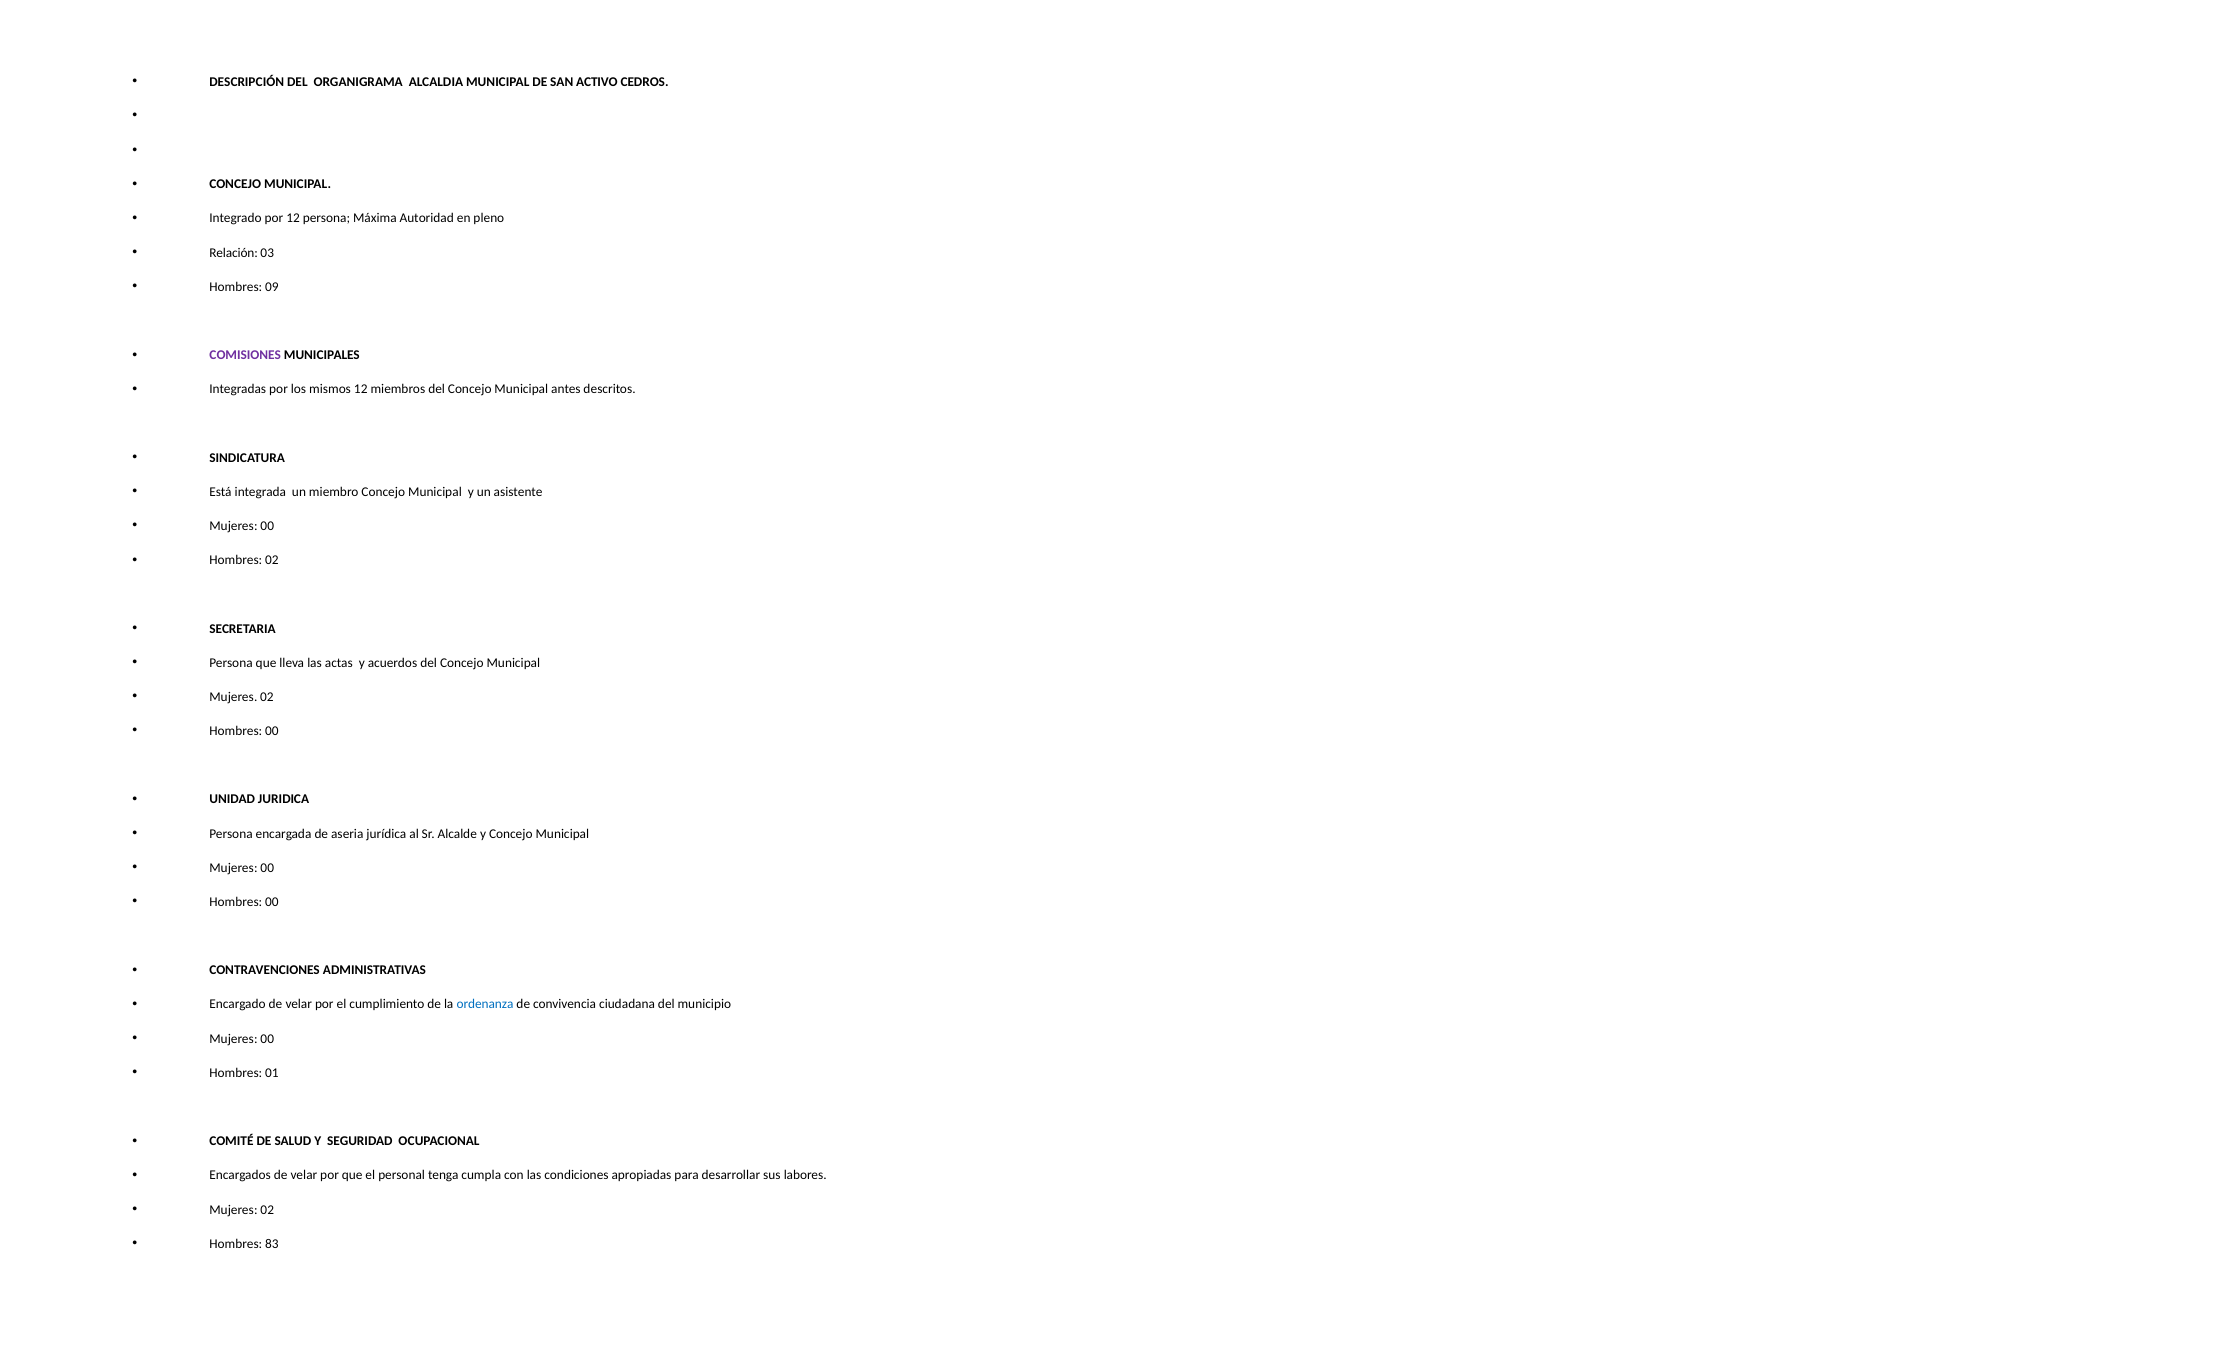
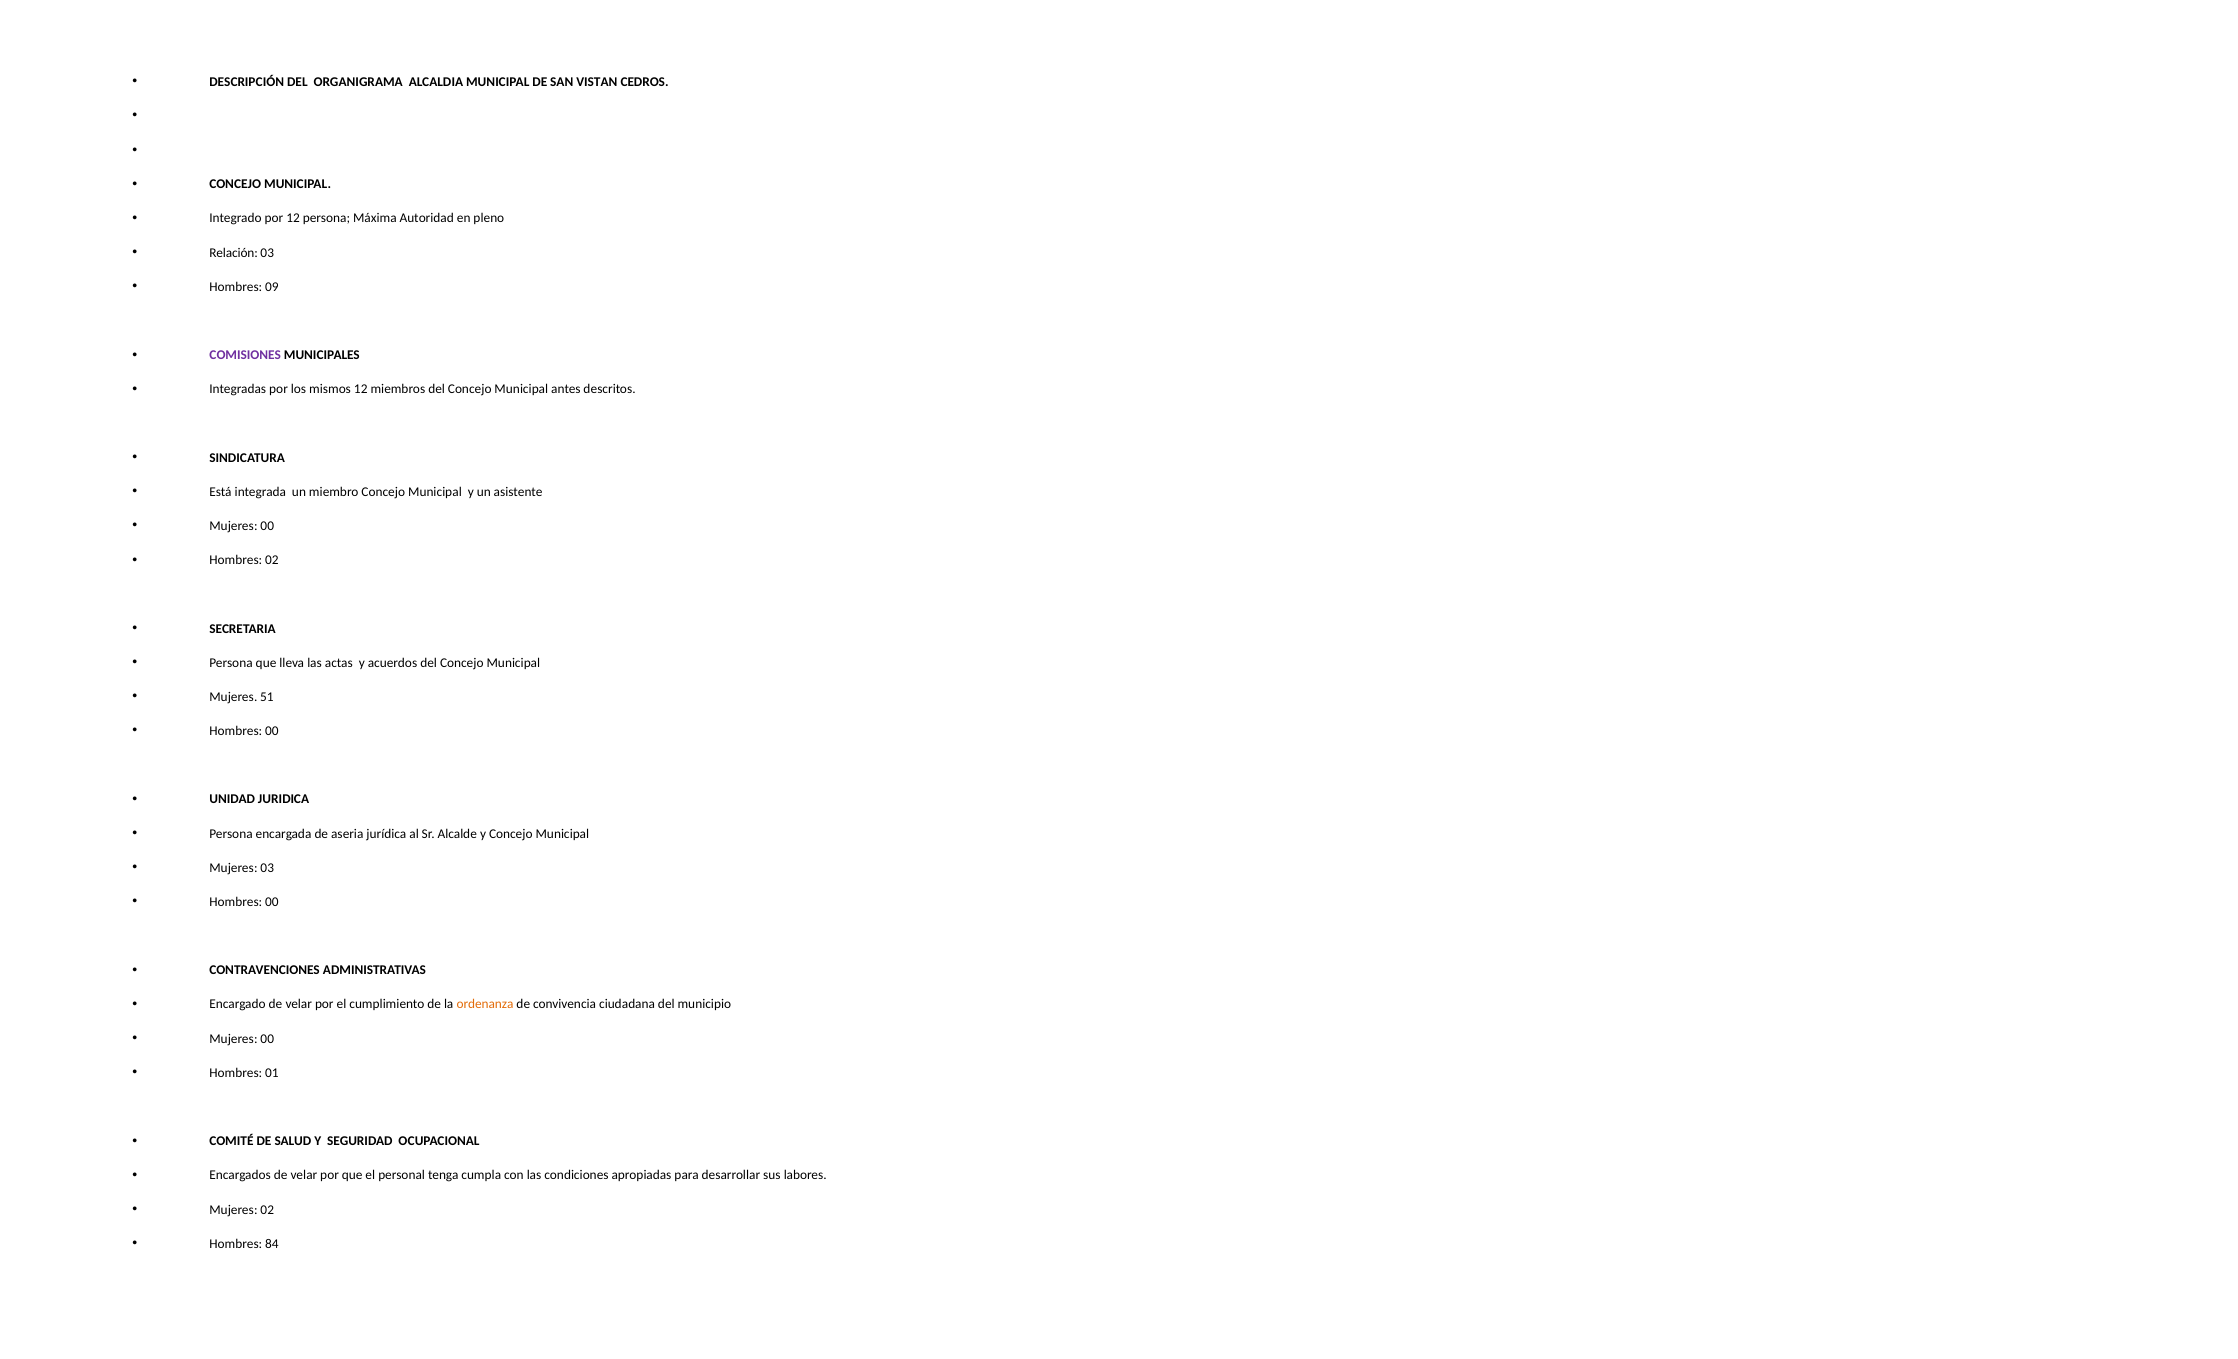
ACTIVO: ACTIVO -> VISTAN (597, 82)
02: 02 -> 51 (267, 697)
00: 00 -> 03 (267, 868)
ordenanza colour: blue -> orange (485, 1004)
83: 83 -> 84 (272, 1244)
